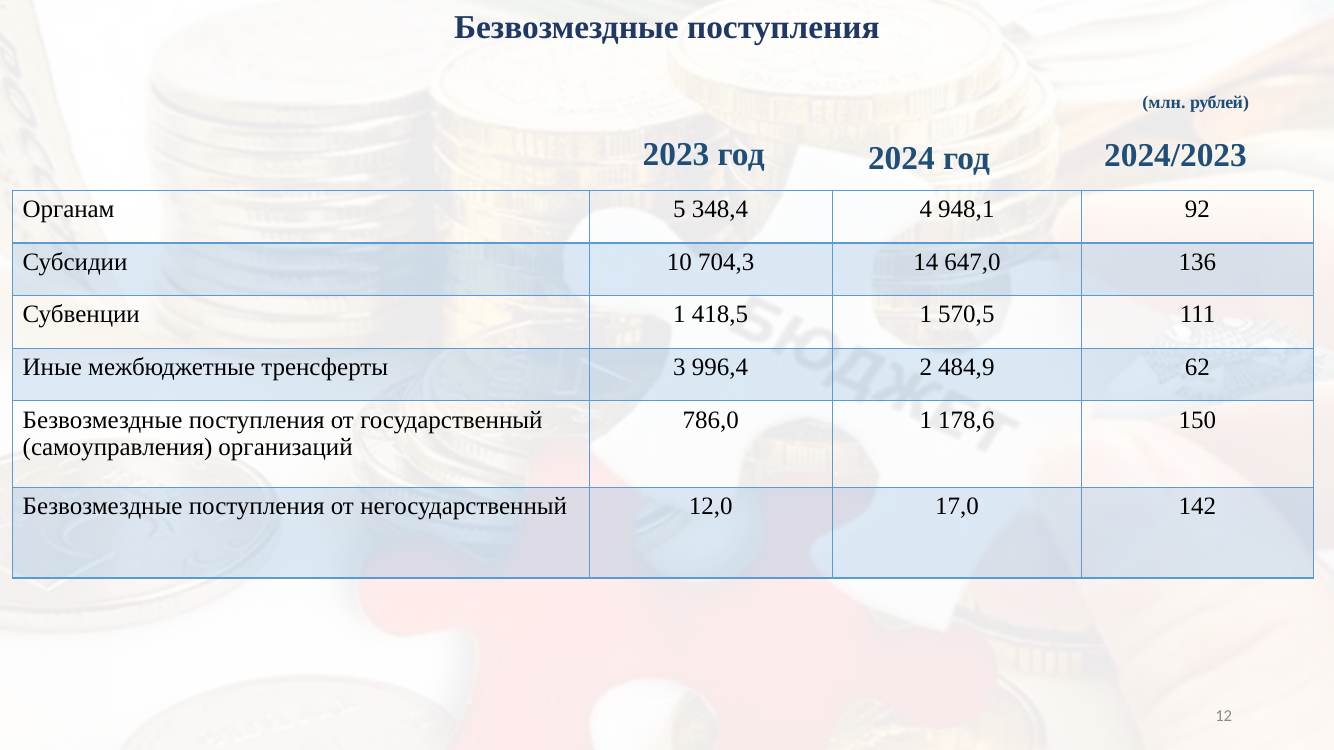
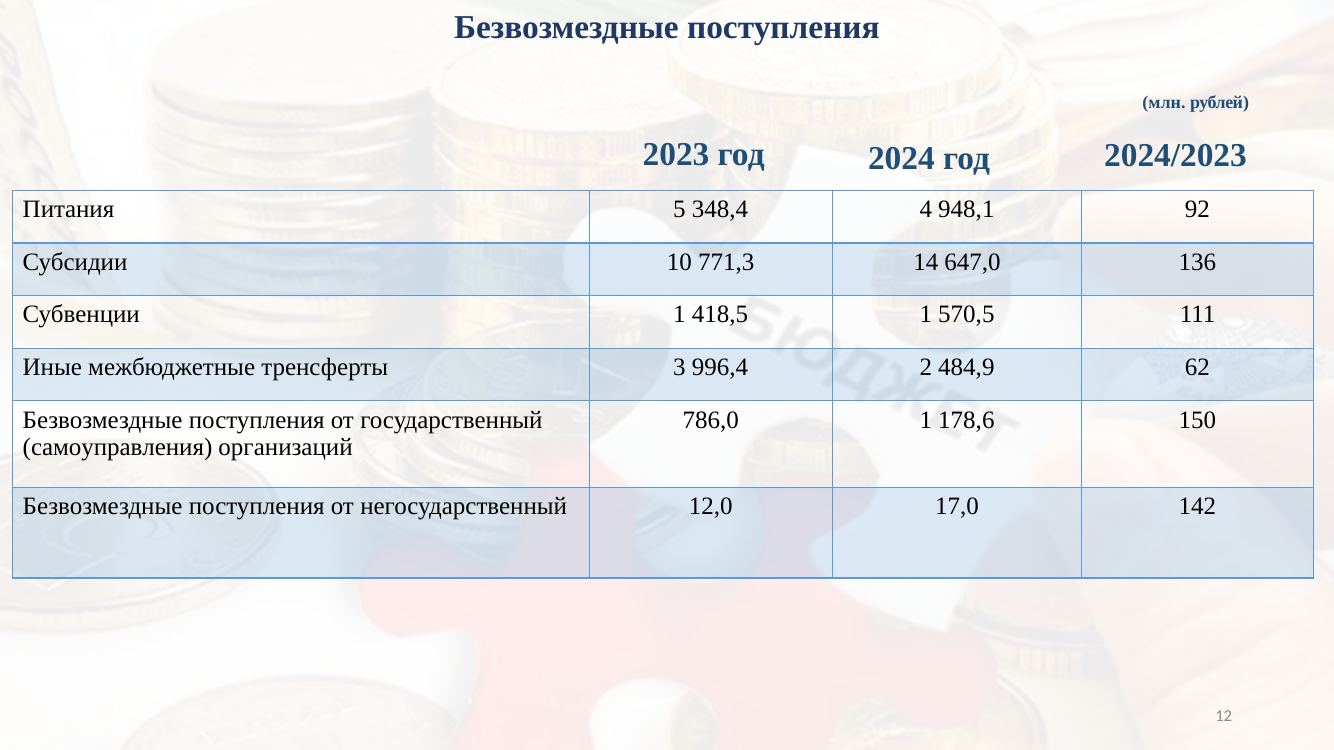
Органам: Органам -> Питания (69, 209)
704,3: 704,3 -> 771,3 (726, 262)
